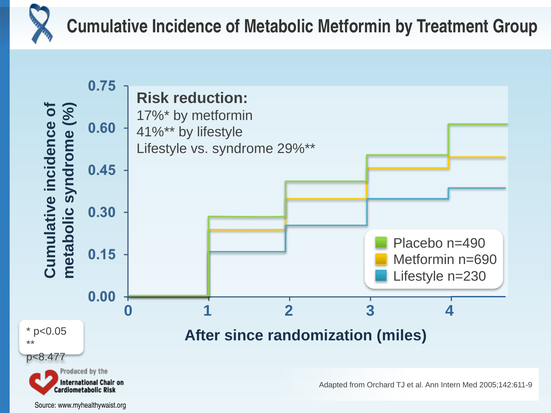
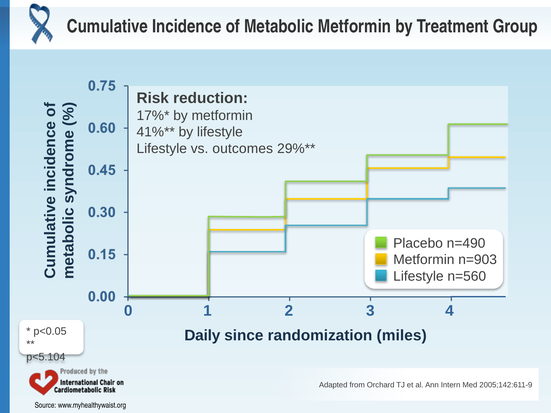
syndrome: syndrome -> outcomes (243, 149)
n=690: n=690 -> n=903 (478, 260)
n=230: n=230 -> n=560 (467, 276)
After: After -> Daily (202, 336)
p<8.477: p<8.477 -> p<5.104 (46, 357)
